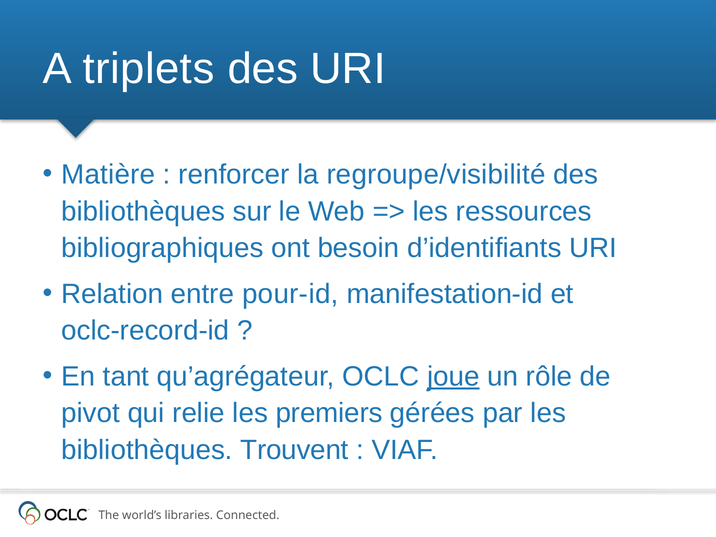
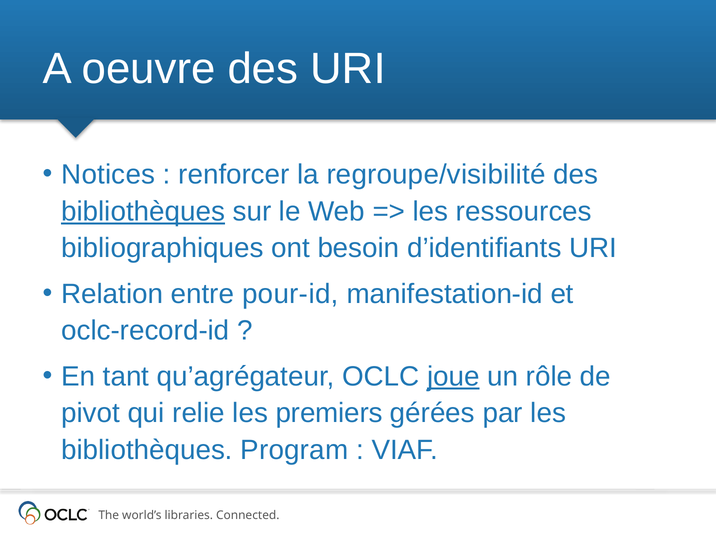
triplets: triplets -> oeuvre (149, 69)
Matière: Matière -> Notices (108, 175)
bibliothèques underline: none -> present (143, 212)
Trouvent: Trouvent -> Program (294, 450)
